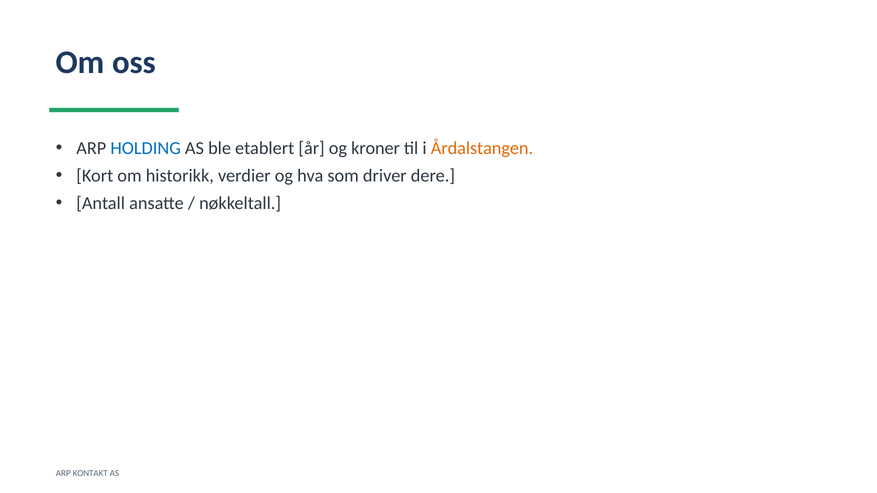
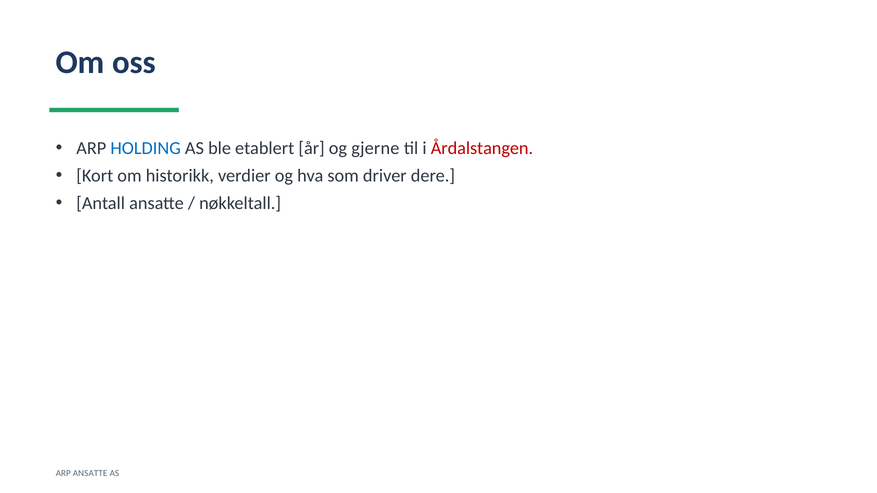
kroner: kroner -> gjerne (375, 149)
Årdalstangen colour: orange -> red (482, 149)
ARP KONTAKT: KONTAKT -> ANSATTE (90, 473)
